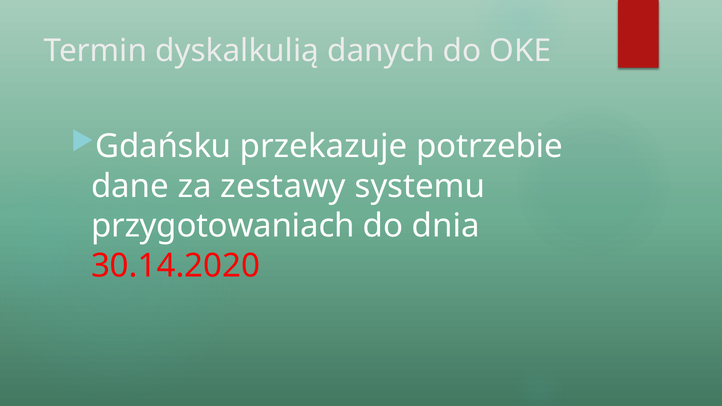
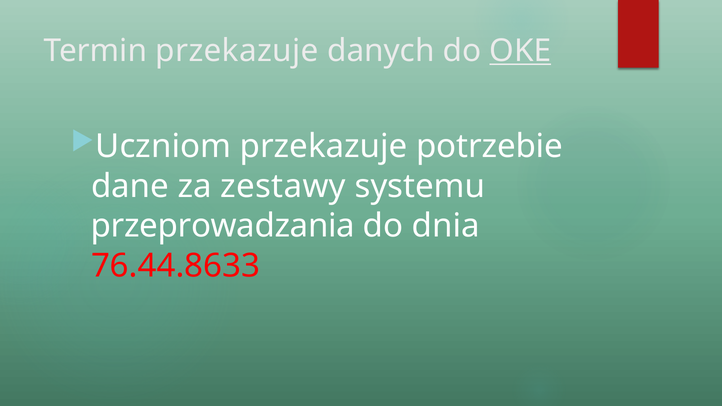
Termin dyskalkulią: dyskalkulią -> przekazuje (237, 51)
OKE underline: none -> present (520, 51)
Gdańsku: Gdańsku -> Uczniom (163, 146)
przygotowaniach: przygotowaniach -> przeprowadzania (223, 226)
30.14.2020: 30.14.2020 -> 76.44.8633 (176, 266)
